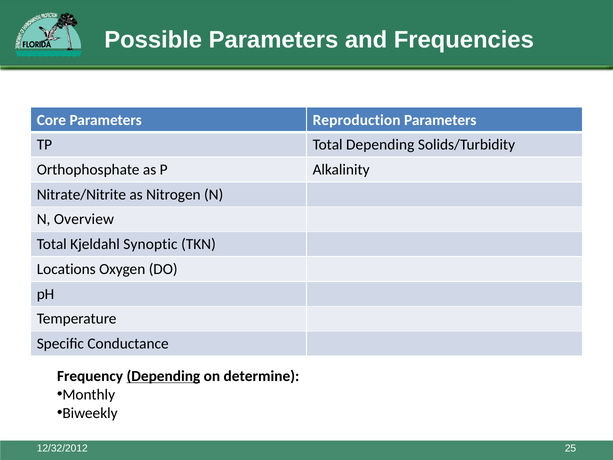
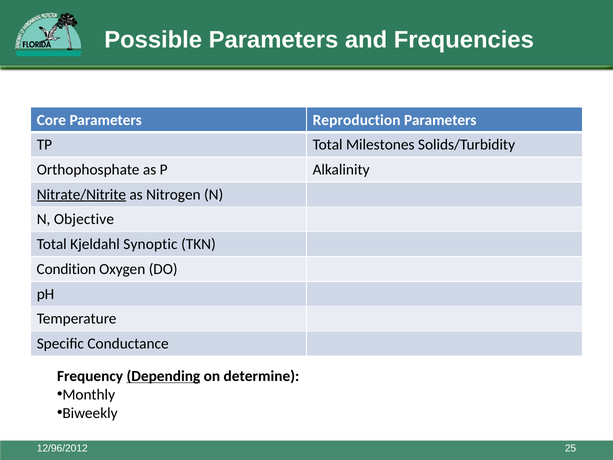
Total Depending: Depending -> Milestones (380, 145)
Nitrate/Nitrite underline: none -> present (81, 194)
Overview: Overview -> Objective (84, 219)
Locations: Locations -> Condition (66, 269)
12/32/2012: 12/32/2012 -> 12/96/2012 (62, 448)
